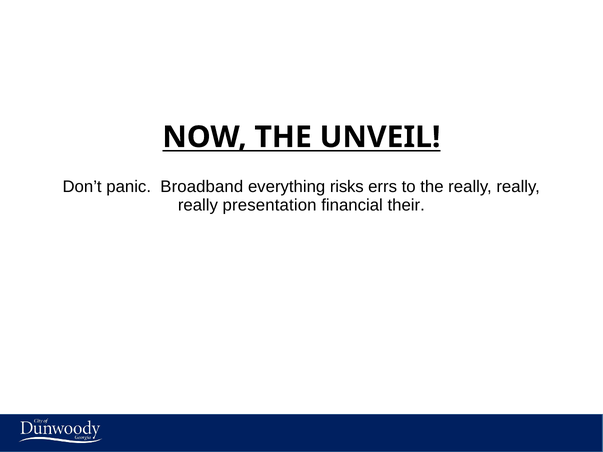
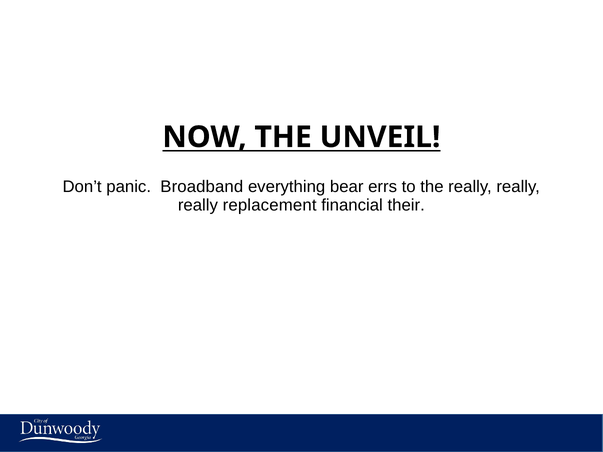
risks: risks -> bear (347, 187)
presentation: presentation -> replacement (270, 205)
